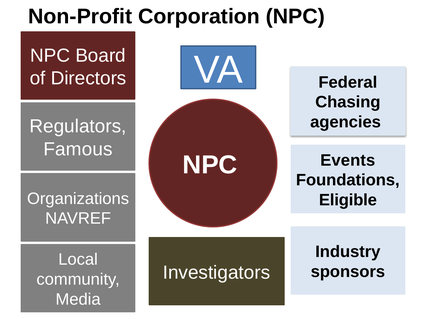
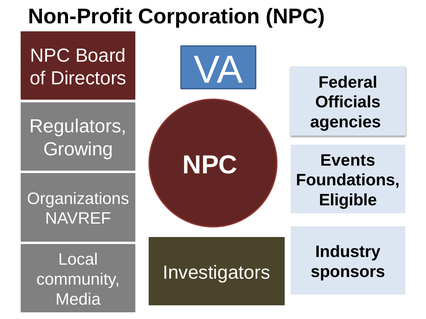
Chasing: Chasing -> Officials (348, 102)
Famous: Famous -> Growing (78, 149)
